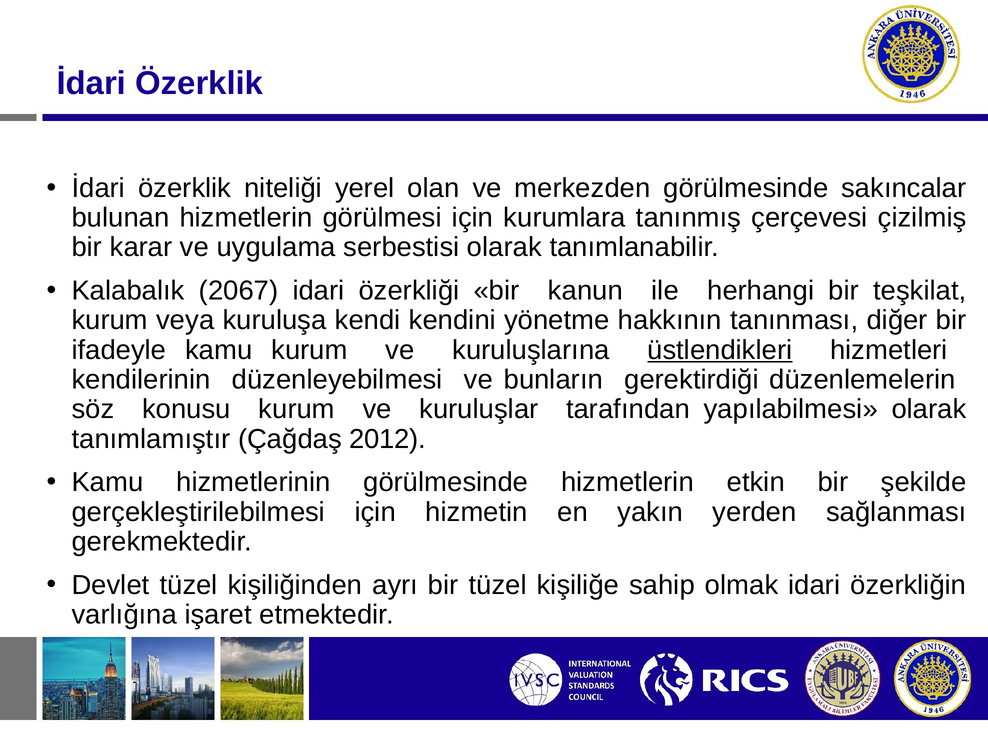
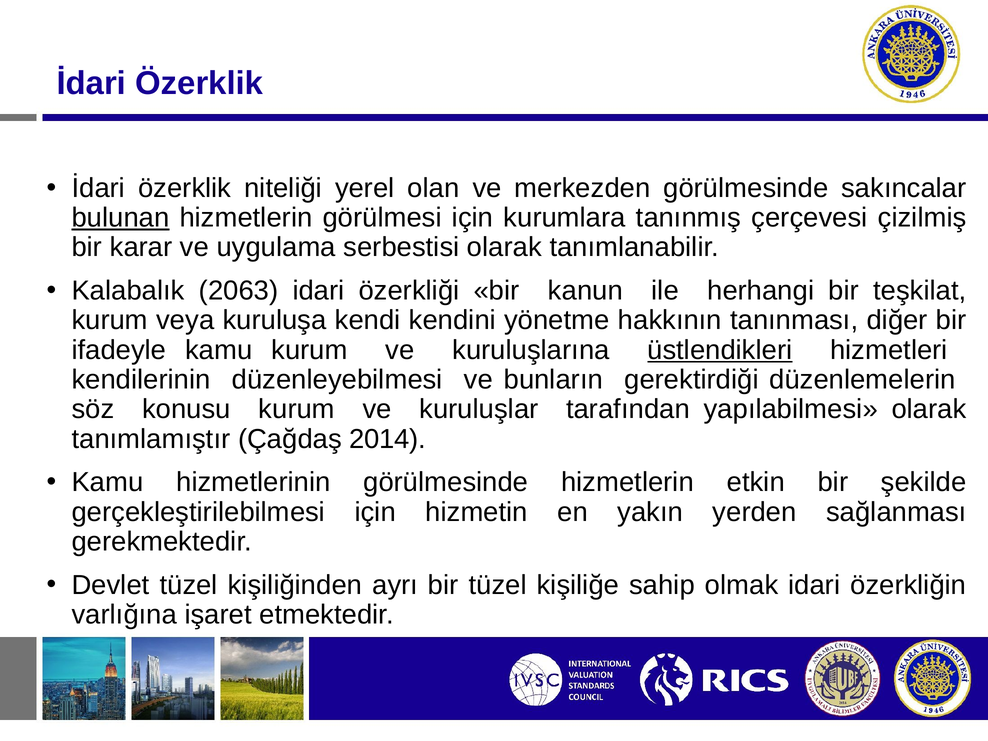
bulunan underline: none -> present (121, 218)
2067: 2067 -> 2063 (239, 291)
2012: 2012 -> 2014 (388, 439)
